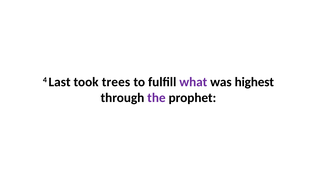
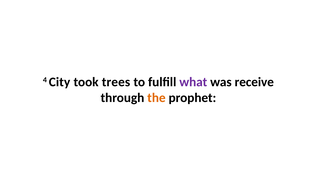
Last: Last -> City (60, 82)
highest: highest -> receive (254, 82)
the colour: purple -> orange (156, 98)
